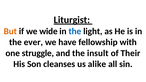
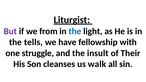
But colour: orange -> purple (10, 31)
wide: wide -> from (48, 31)
ever: ever -> tells (33, 42)
alike: alike -> walk (97, 64)
